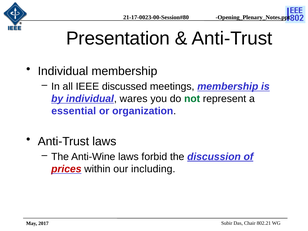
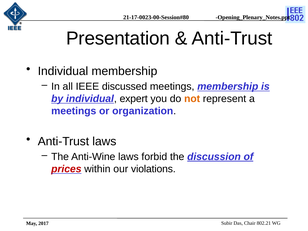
wares: wares -> expert (134, 99)
not colour: green -> orange (192, 99)
essential: essential -> meetings (74, 111)
including: including -> violations (153, 169)
